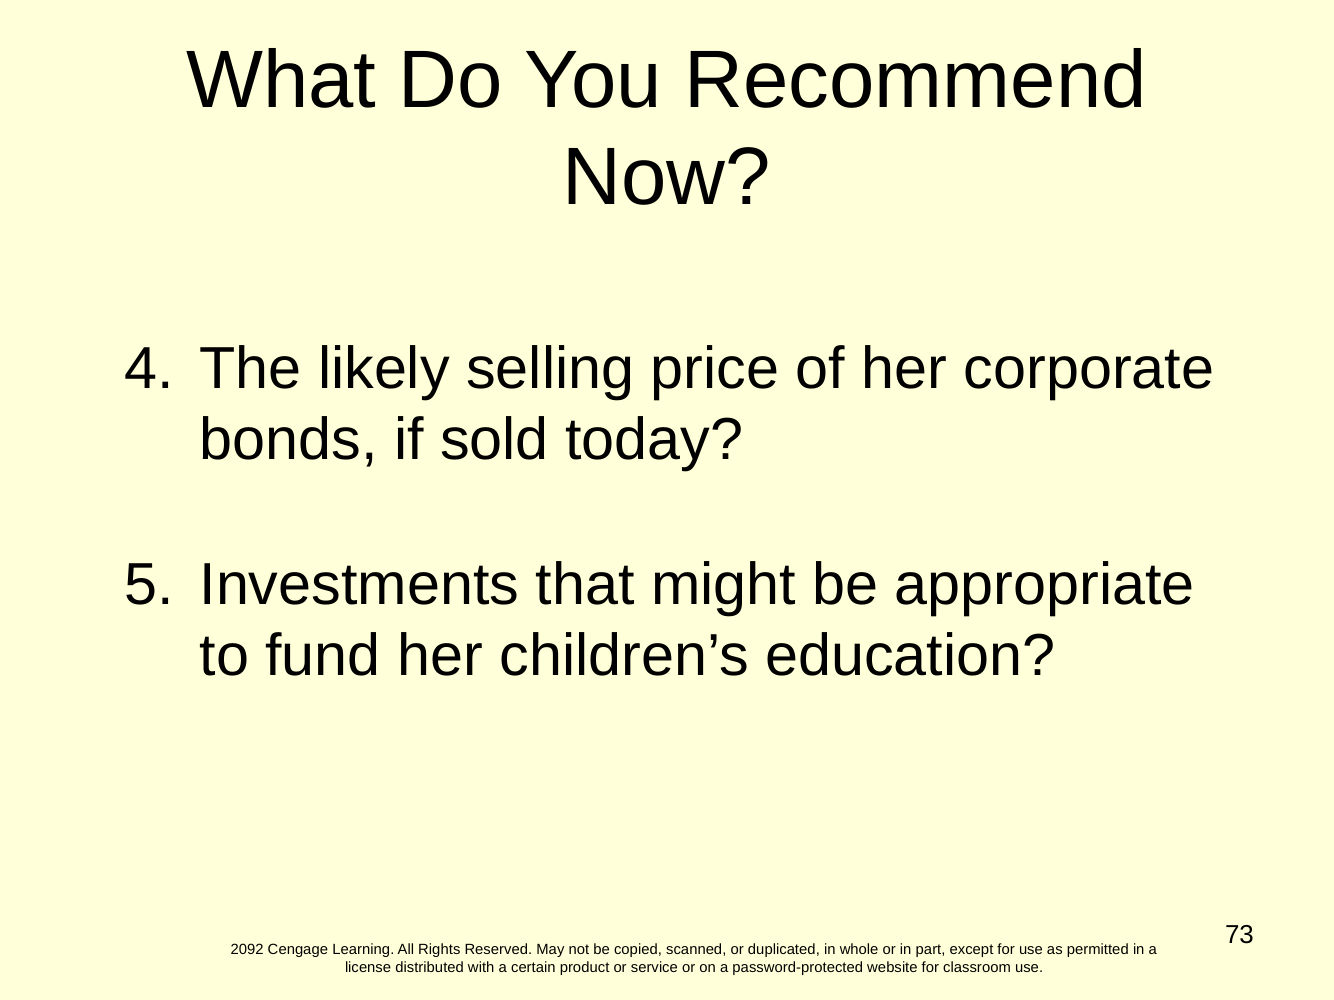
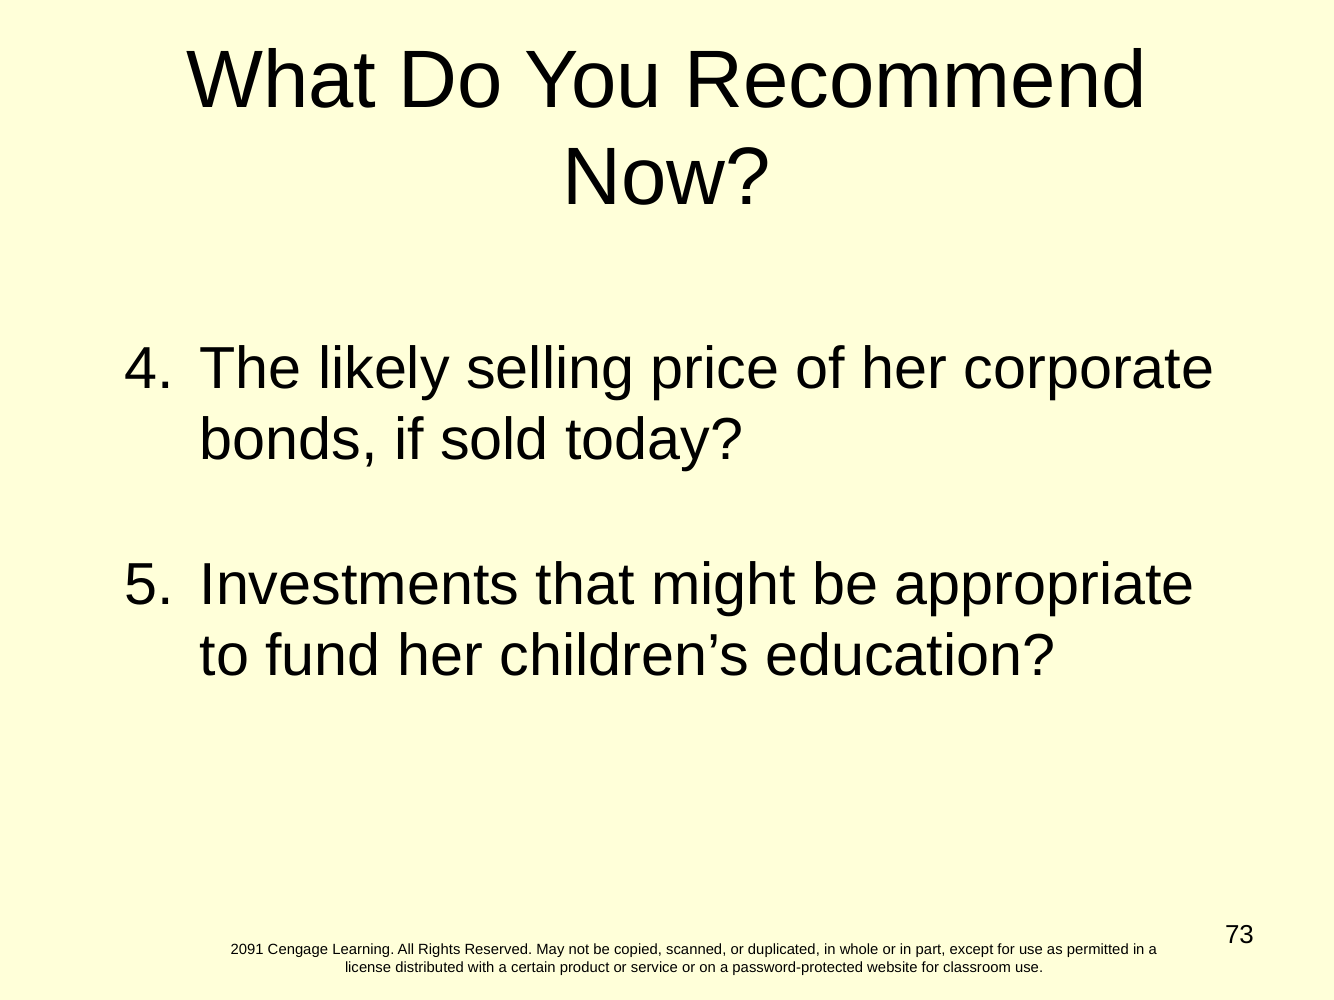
2092: 2092 -> 2091 (247, 950)
